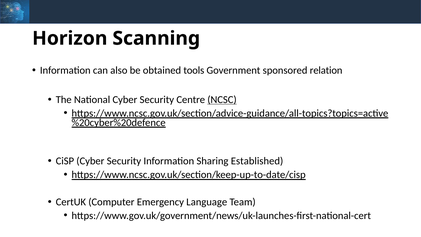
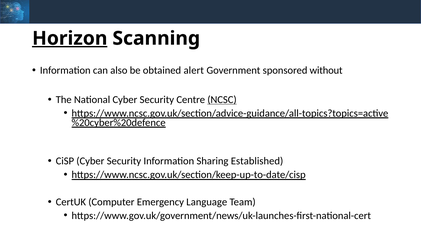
Horizon underline: none -> present (70, 38)
tools: tools -> alert (194, 70)
relation: relation -> without (326, 70)
